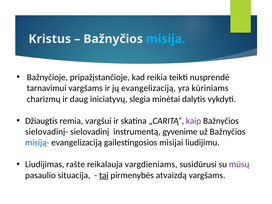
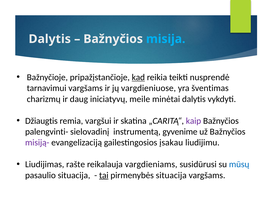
Kristus: Kristus -> Dalytis (50, 39)
kad underline: none -> present (138, 77)
jų evangelizaciją: evangelizaciją -> vargdieniuose (148, 88)
kūriniams: kūriniams -> šventimas (210, 88)
slegia: slegia -> meile (140, 99)
sielovadinį-: sielovadinį- -> palengvinti- (47, 132)
misiją- colour: blue -> purple (37, 143)
misijai: misijai -> įsakau (171, 143)
mūsų colour: purple -> blue (239, 164)
pirmenybės atvaizdą: atvaizdą -> situacija (171, 175)
